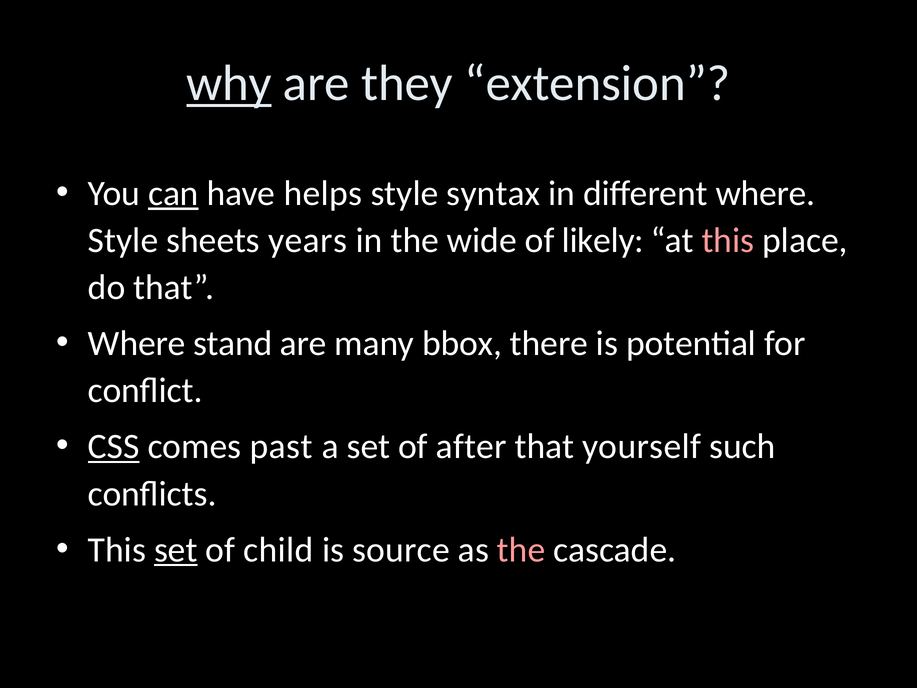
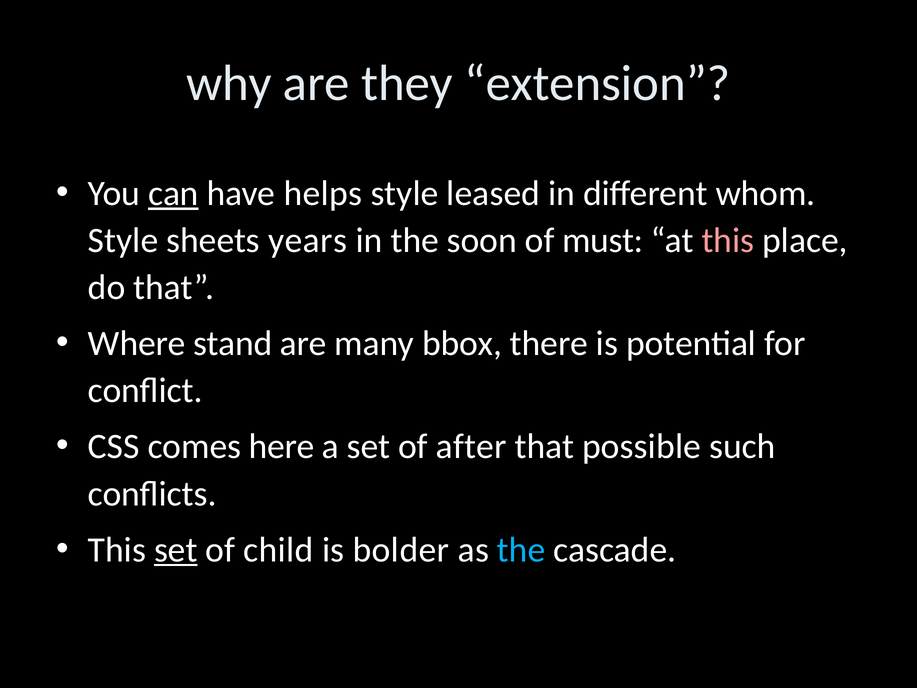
why underline: present -> none (229, 83)
syntax: syntax -> leased (493, 193)
different where: where -> whom (765, 193)
wide: wide -> soon (482, 240)
likely: likely -> must (603, 240)
CSS underline: present -> none (114, 447)
past: past -> here (282, 447)
yourself: yourself -> possible (642, 447)
source: source -> bolder (401, 550)
the colour: pink -> light blue (521, 550)
